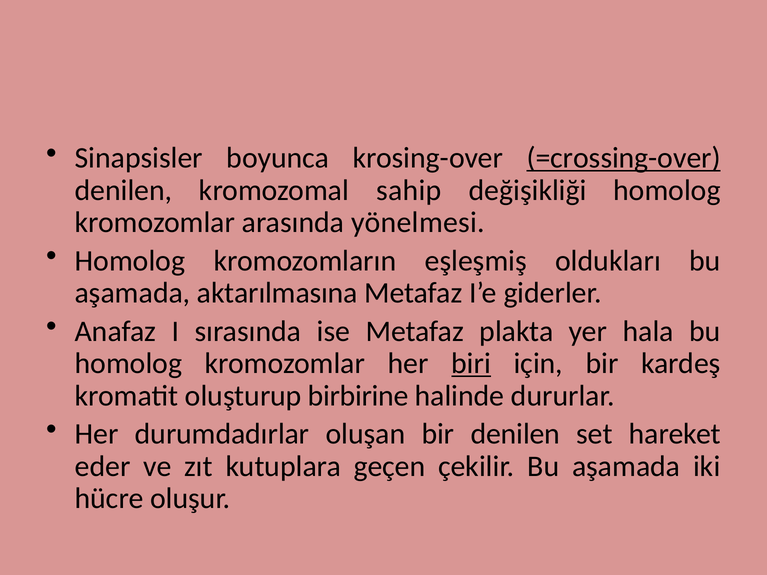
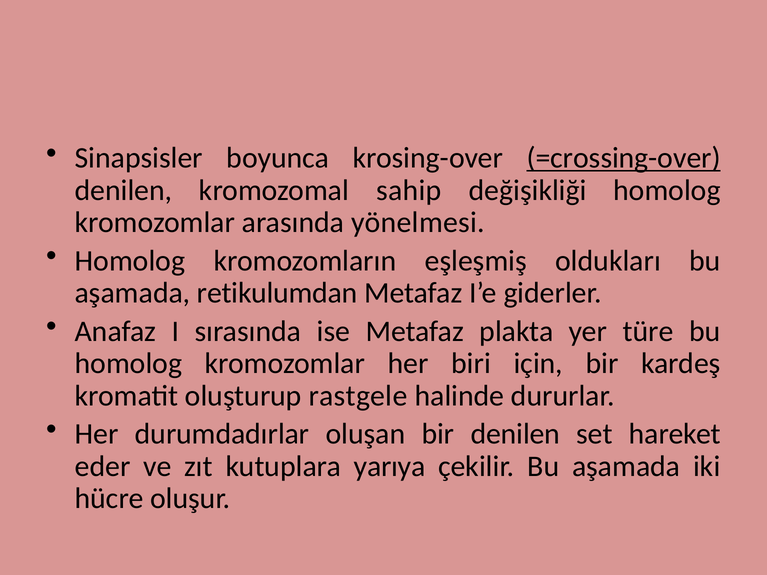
aktarılmasına: aktarılmasına -> retikulumdan (277, 293)
hala: hala -> türe (648, 331)
biri underline: present -> none (471, 364)
birbirine: birbirine -> rastgele (358, 396)
geçen: geçen -> yarıya (390, 466)
